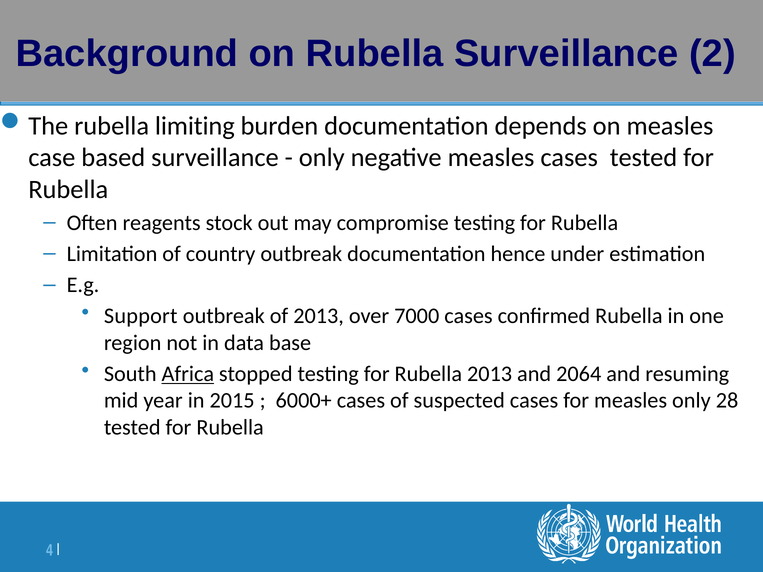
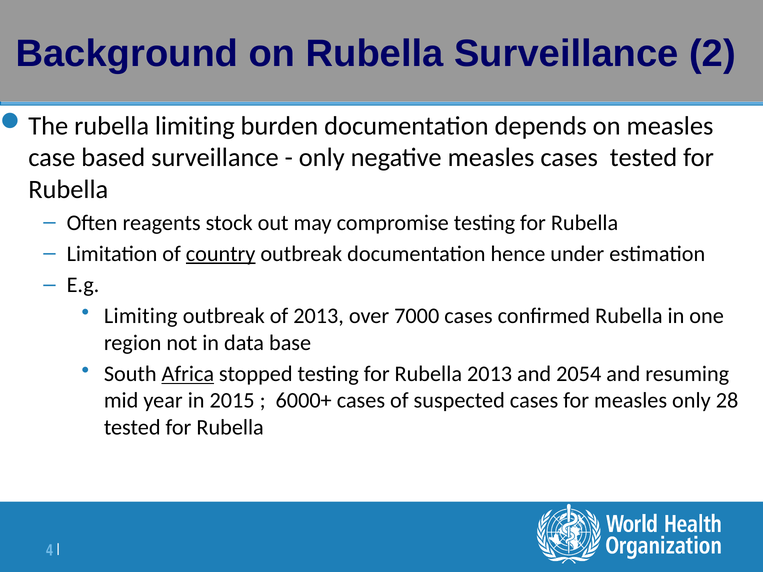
country underline: none -> present (221, 254)
Support: Support -> Limiting (141, 316)
2064: 2064 -> 2054 (579, 374)
